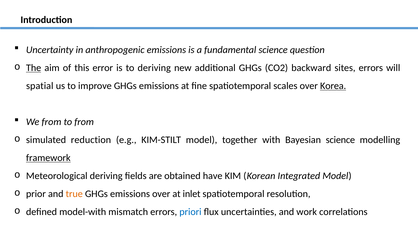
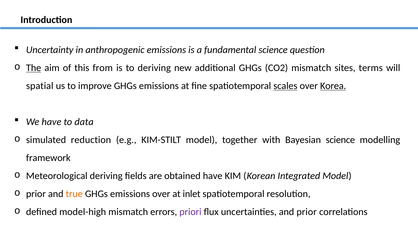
error: error -> from (103, 68)
CO2 backward: backward -> mismatch (311, 68)
sites errors: errors -> terms (371, 68)
scales underline: none -> present (285, 86)
We from: from -> have (51, 122)
to from: from -> data (84, 122)
framework underline: present -> none (48, 158)
model-with: model-with -> model-high (83, 212)
priori colour: blue -> purple (190, 212)
and work: work -> prior (307, 212)
